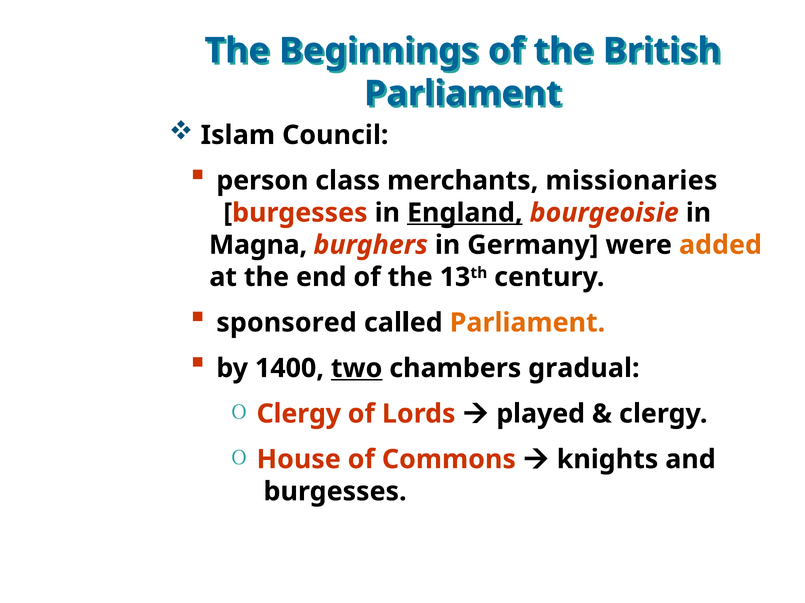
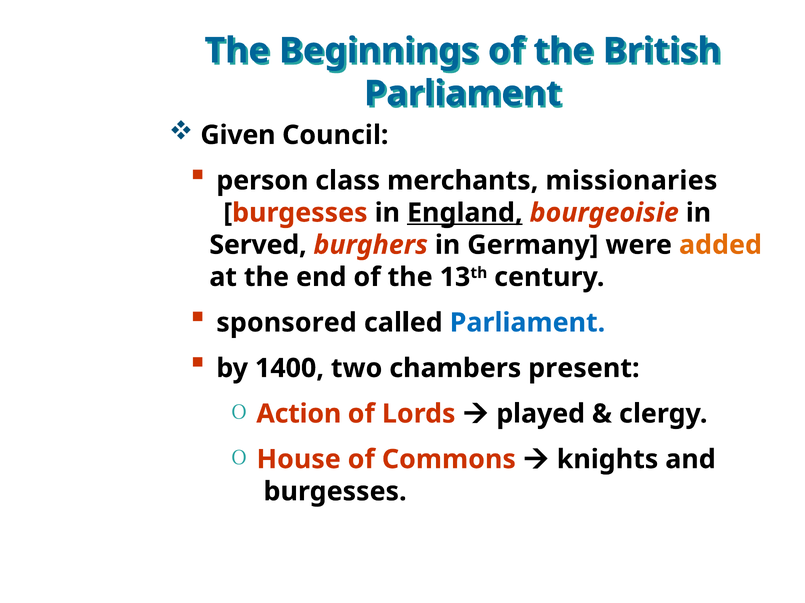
Islam: Islam -> Given (238, 135)
Magna: Magna -> Served (258, 245)
Parliament colour: orange -> blue (527, 323)
two underline: present -> none (357, 369)
gradual: gradual -> present (584, 369)
Clergy: Clergy -> Action (299, 414)
